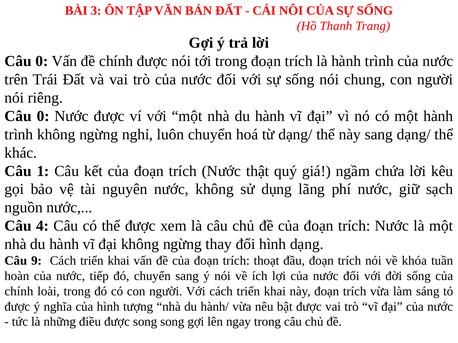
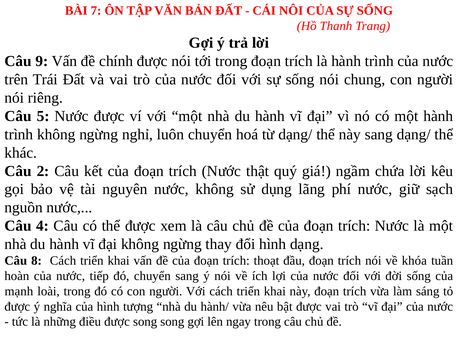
3: 3 -> 7 (96, 11)
0: 0 -> 9 (42, 61)
0: 0 -> 5 (43, 116)
1: 1 -> 2 (43, 171)
9: 9 -> 8 (36, 261)
chính: chính -> mạnh (19, 292)
